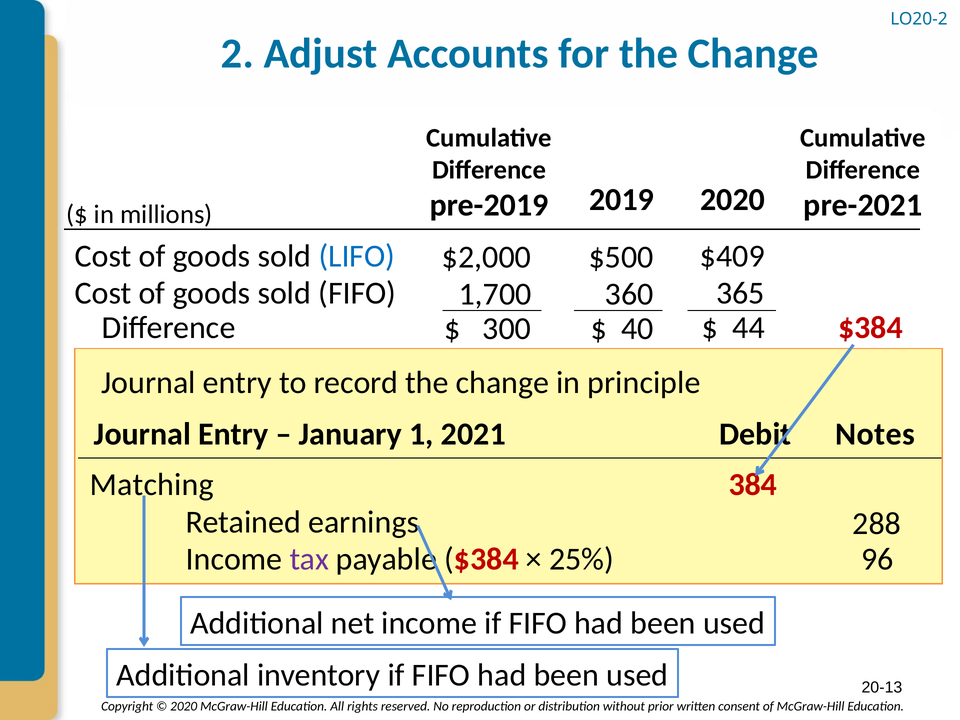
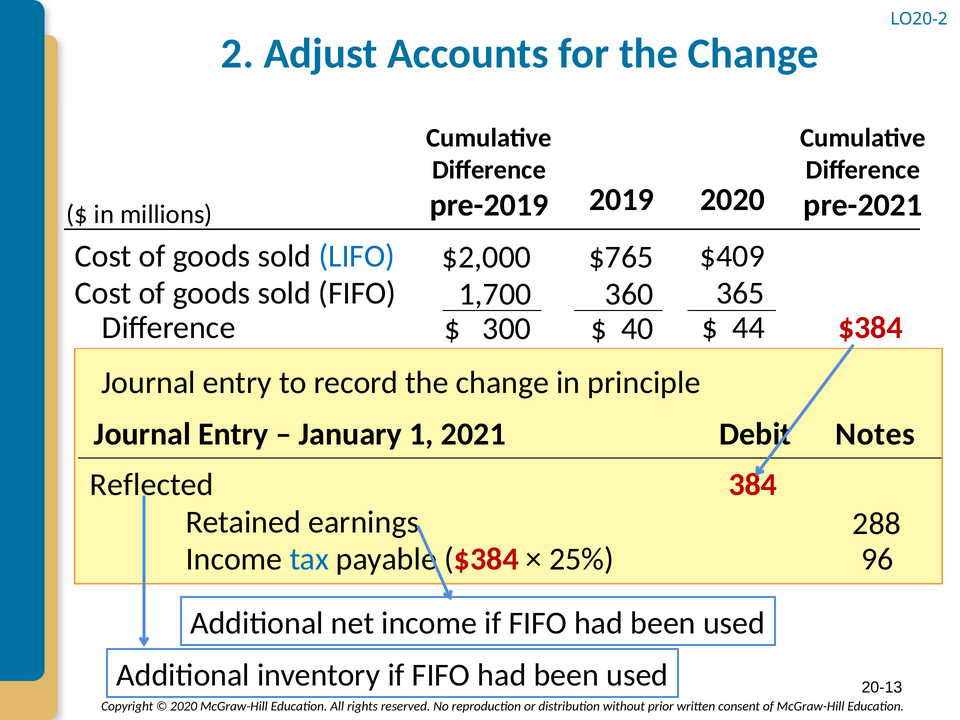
$500: $500 -> $765 (621, 257)
Matching: Matching -> Reflected (152, 485)
tax colour: purple -> blue (309, 559)
